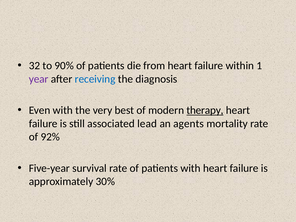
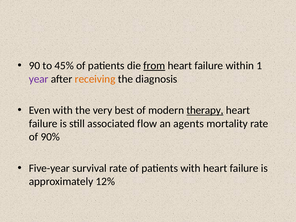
32: 32 -> 90 (34, 66)
90%: 90% -> 45% (64, 66)
from underline: none -> present (154, 66)
receiving colour: blue -> orange (95, 79)
lead: lead -> flow (147, 124)
92%: 92% -> 90% (50, 137)
30%: 30% -> 12% (105, 182)
